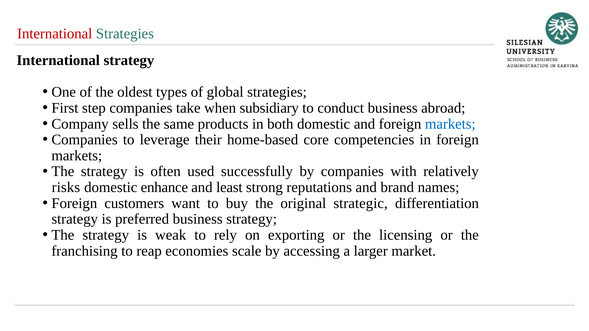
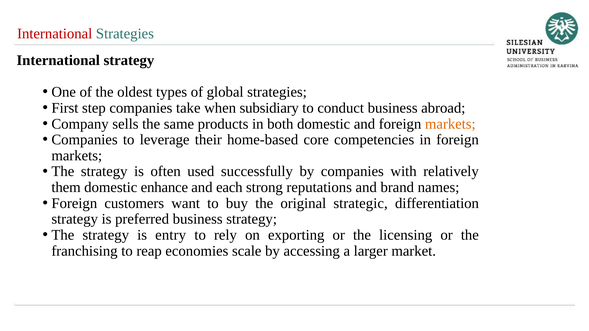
markets colour: blue -> orange (450, 124)
risks: risks -> them (66, 188)
least: least -> each (229, 188)
weak: weak -> entry (171, 235)
